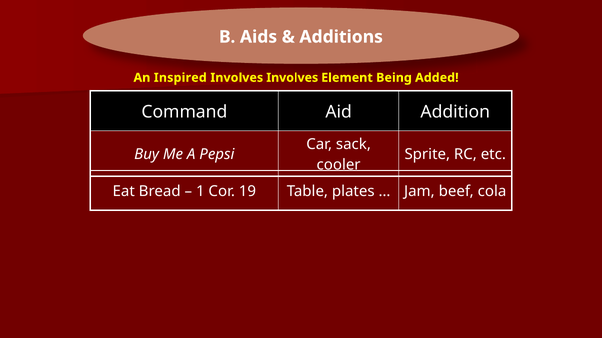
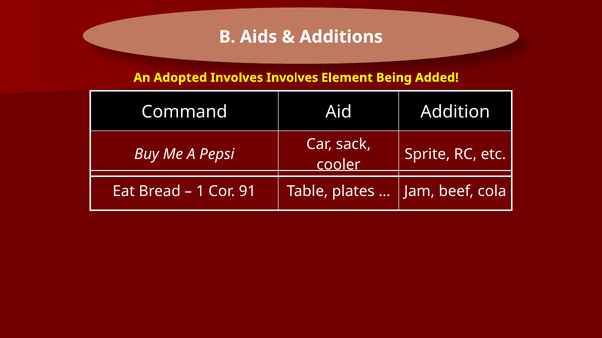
Inspired: Inspired -> Adopted (180, 78)
19: 19 -> 91 (247, 192)
